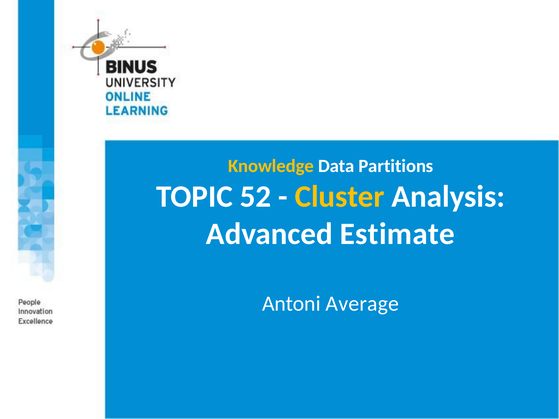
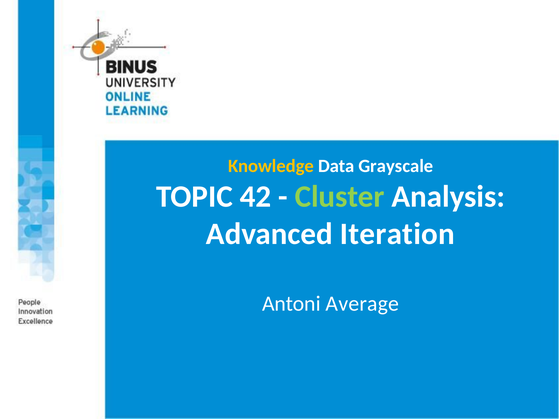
Partitions: Partitions -> Grayscale (396, 166)
52: 52 -> 42 (255, 197)
Cluster colour: yellow -> light green (340, 197)
Estimate: Estimate -> Iteration (397, 234)
